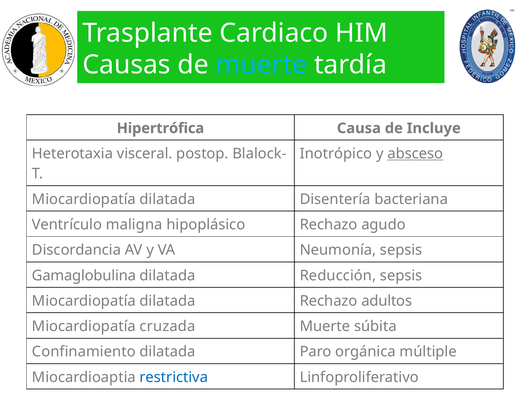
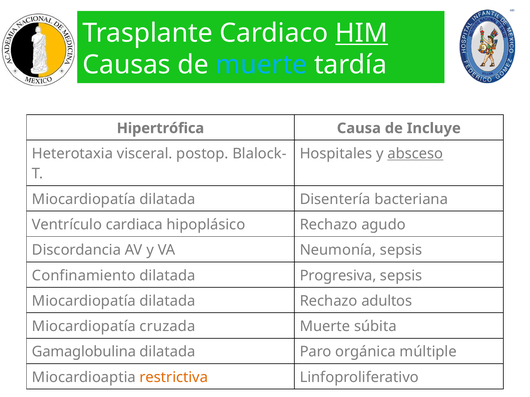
HIM underline: none -> present (362, 33)
Inotrópico: Inotrópico -> Hospitales (336, 154)
maligna: maligna -> cardiaca (134, 225)
Gamaglobulina: Gamaglobulina -> Confinamiento (84, 276)
Reducción: Reducción -> Progresiva (338, 276)
Confinamiento: Confinamiento -> Gamaglobulina (84, 352)
restrictiva colour: blue -> orange (174, 378)
